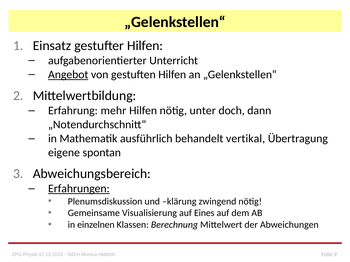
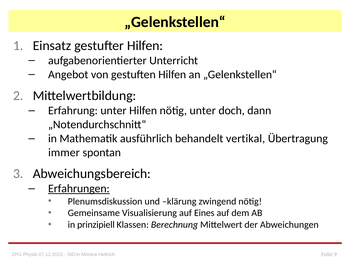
Angebot underline: present -> none (68, 75)
Erfahrung mehr: mehr -> unter (114, 111)
eigene: eigene -> immer (64, 153)
einzelnen: einzelnen -> prinzipiell (96, 225)
